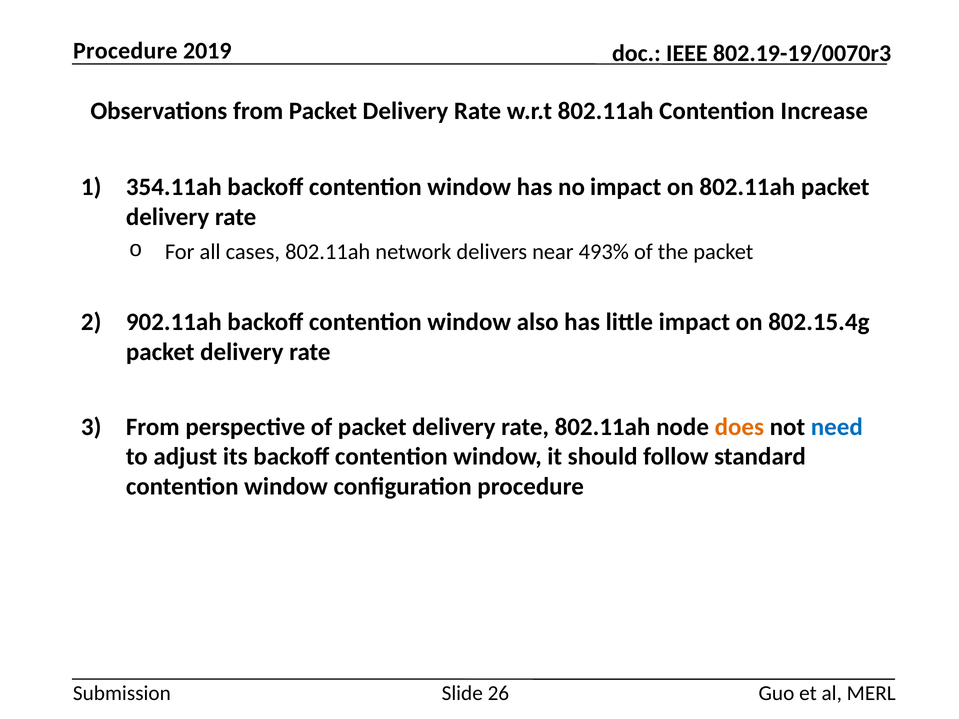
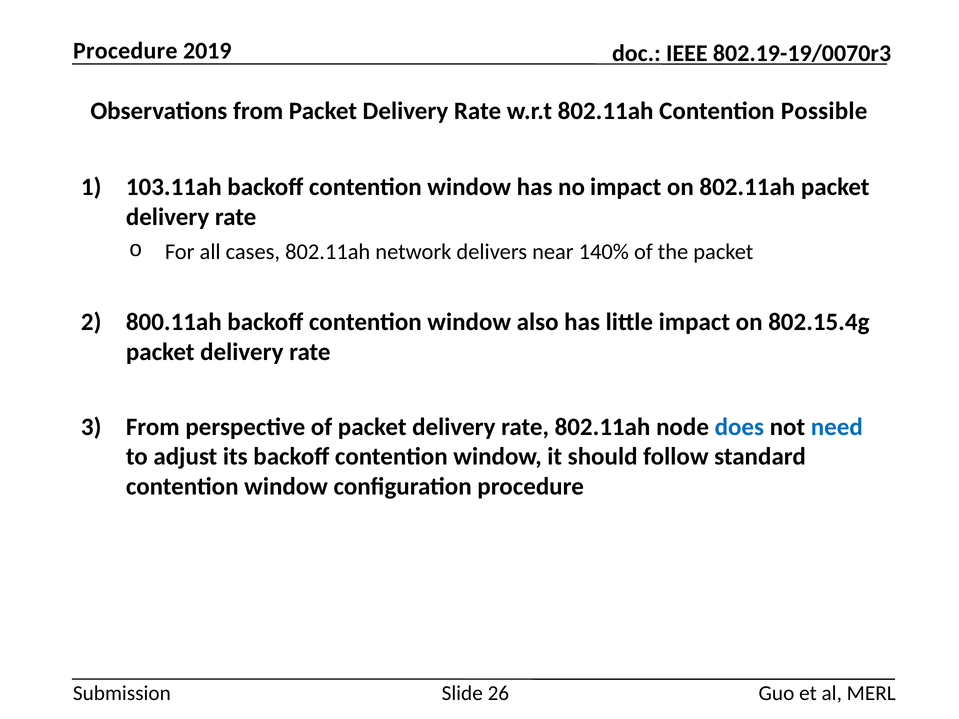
Increase: Increase -> Possible (824, 111)
354.11ah: 354.11ah -> 103.11ah (174, 187)
493%: 493% -> 140% (604, 252)
902.11ah: 902.11ah -> 800.11ah (174, 322)
does colour: orange -> blue (739, 427)
